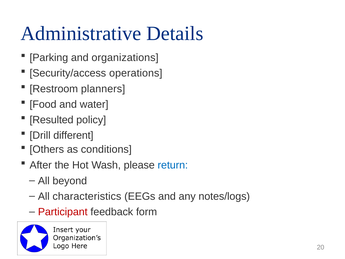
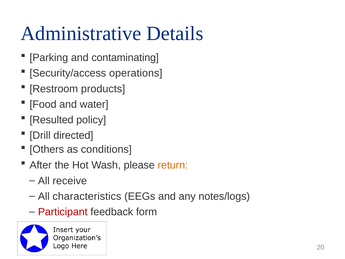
organizations: organizations -> contaminating (125, 58)
planners: planners -> products (103, 89)
different: different -> directed (73, 135)
return colour: blue -> orange (173, 165)
beyond: beyond -> receive (70, 181)
